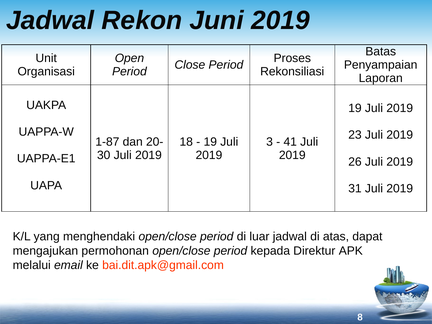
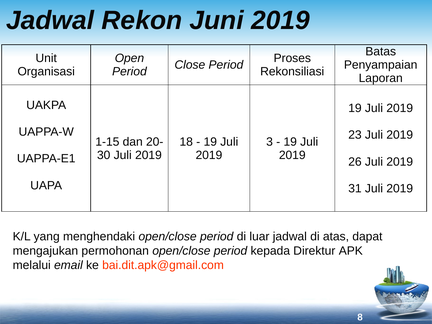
1-87: 1-87 -> 1-15 (107, 142)
41: 41 -> 19 (290, 142)
